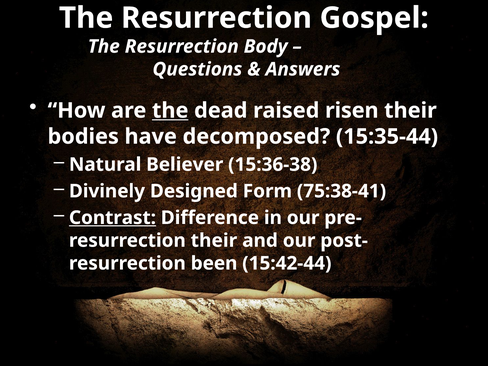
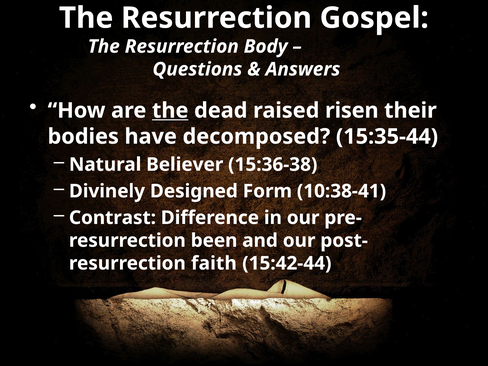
75:38-41: 75:38-41 -> 10:38-41 (341, 191)
Contrast underline: present -> none (112, 218)
resurrection their: their -> been (214, 241)
been: been -> faith (214, 263)
